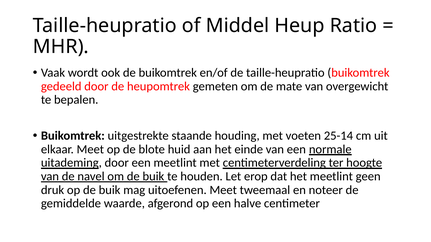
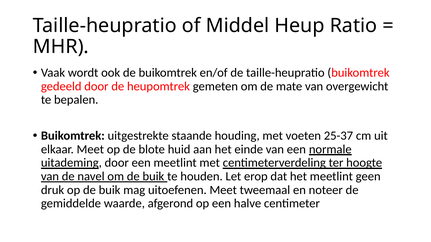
25-14: 25-14 -> 25-37 (338, 136)
